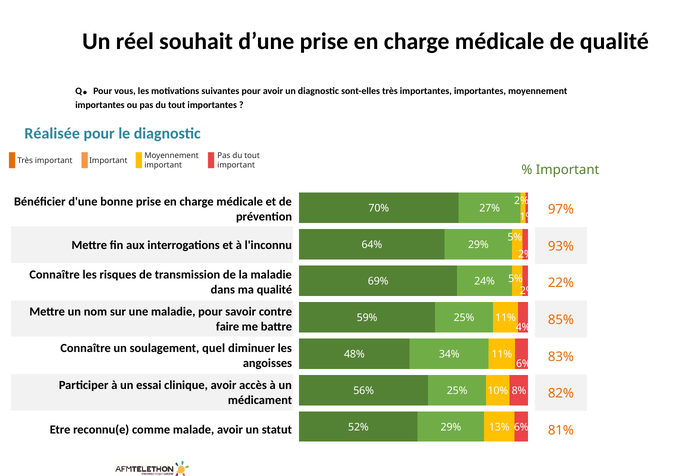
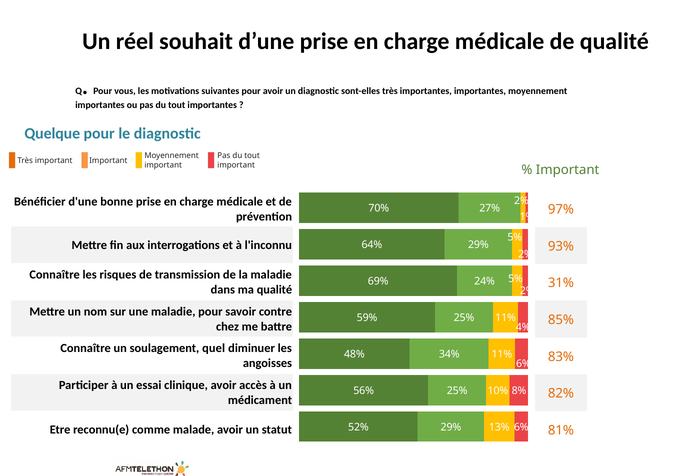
Réalisée: Réalisée -> Quelque (52, 134)
22%: 22% -> 31% (561, 283)
faire: faire -> chez (227, 327)
